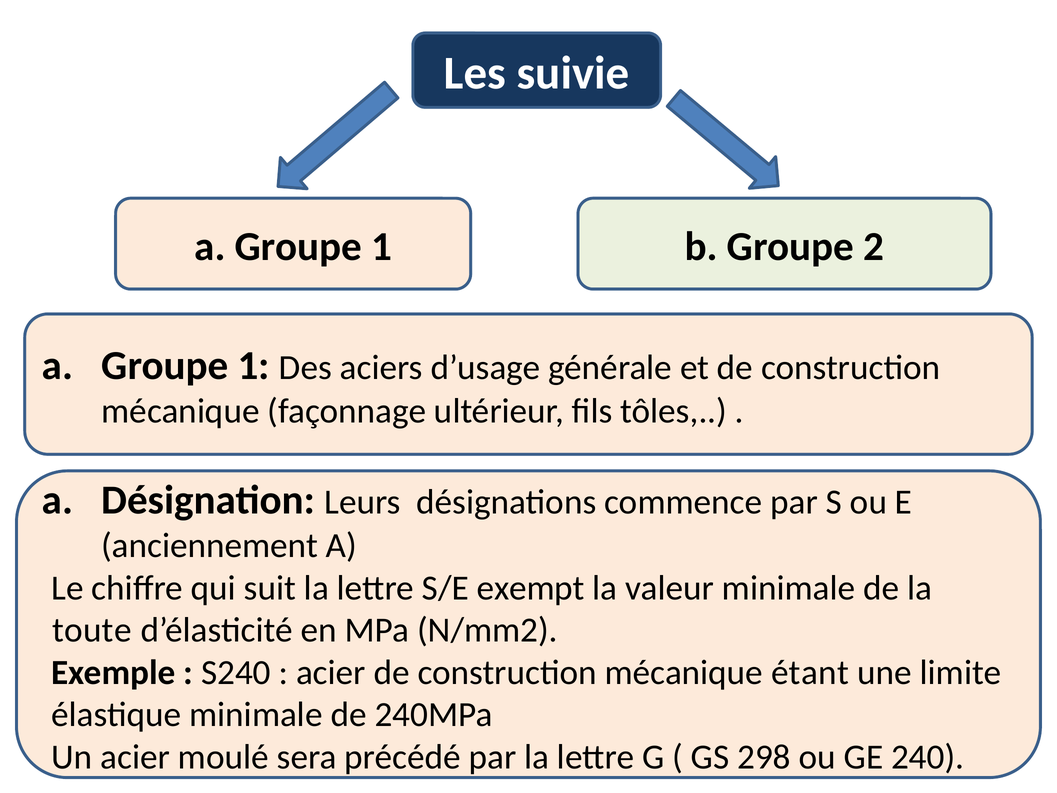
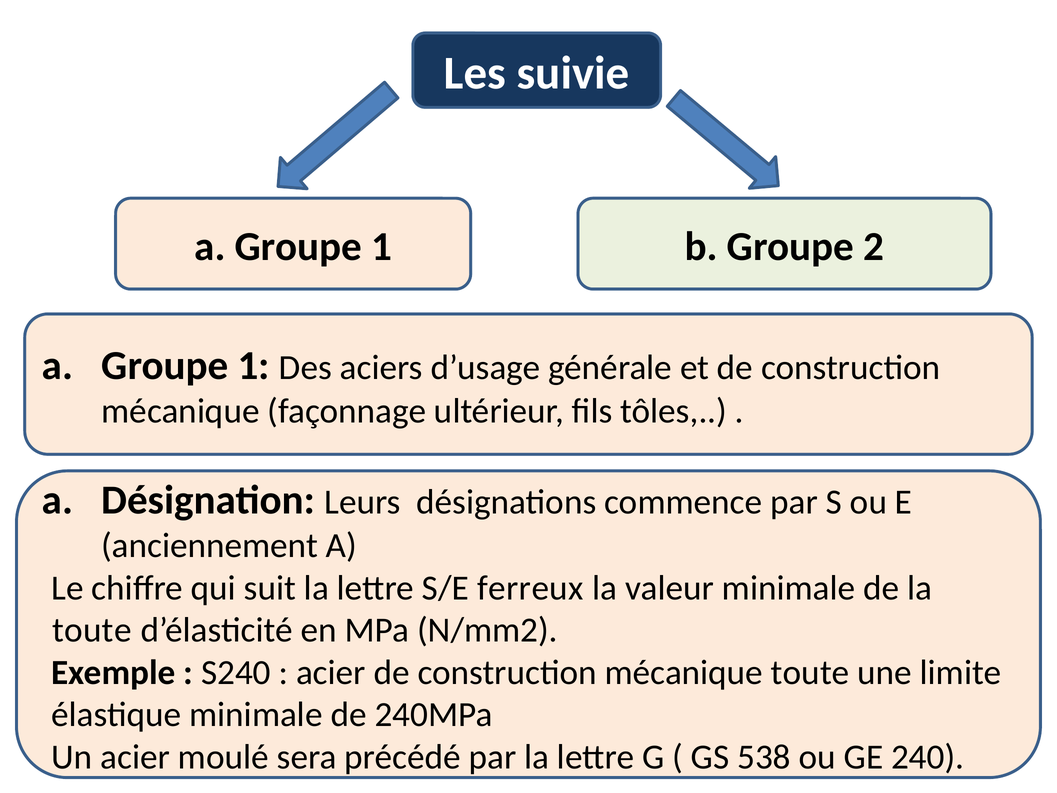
exempt: exempt -> ferreux (530, 588)
mécanique étant: étant -> toute (810, 672)
298: 298 -> 538 (764, 757)
